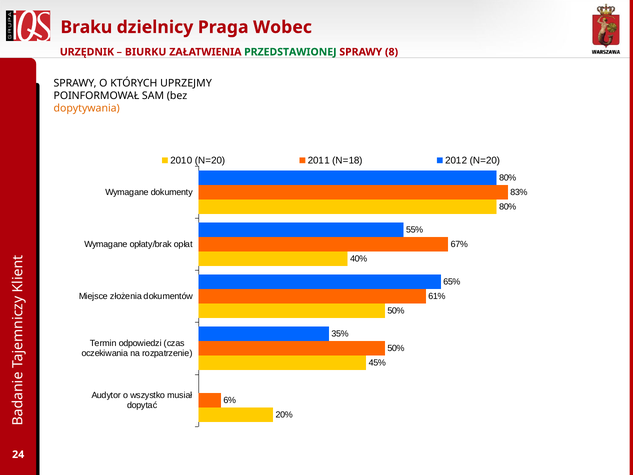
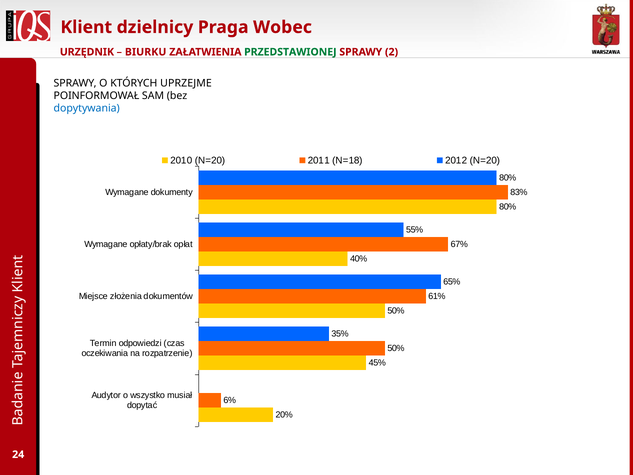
Braku: Braku -> Klient (86, 27)
8: 8 -> 2 (392, 52)
UPRZEJMY: UPRZEJMY -> UPRZEJME (186, 83)
dopytywania colour: orange -> blue (87, 108)
